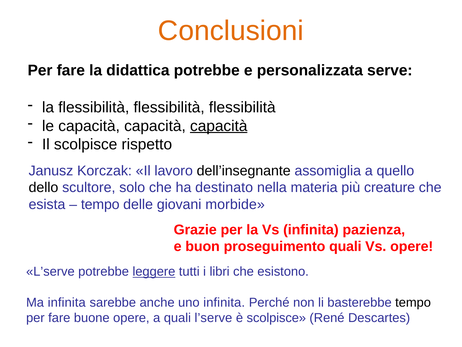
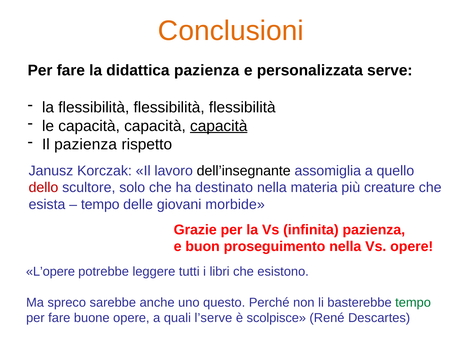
didattica potrebbe: potrebbe -> pazienza (207, 70)
Il scolpisce: scolpisce -> pazienza (86, 144)
dello colour: black -> red (43, 187)
proseguimento quali: quali -> nella (345, 246)
L’serve: L’serve -> L’opere (50, 271)
leggere underline: present -> none (154, 271)
Ma infinita: infinita -> spreco (67, 302)
uno infinita: infinita -> questo (224, 302)
tempo colour: black -> green (413, 302)
